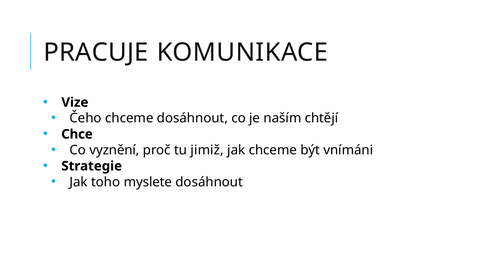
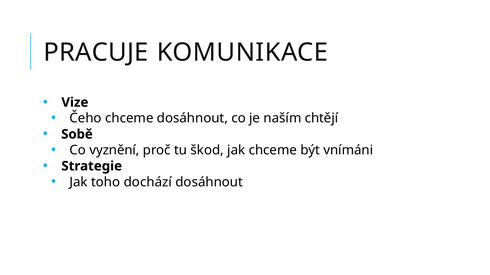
Chce: Chce -> Sobě (77, 135)
jimiž: jimiž -> škod (207, 150)
myslete: myslete -> dochází (148, 182)
